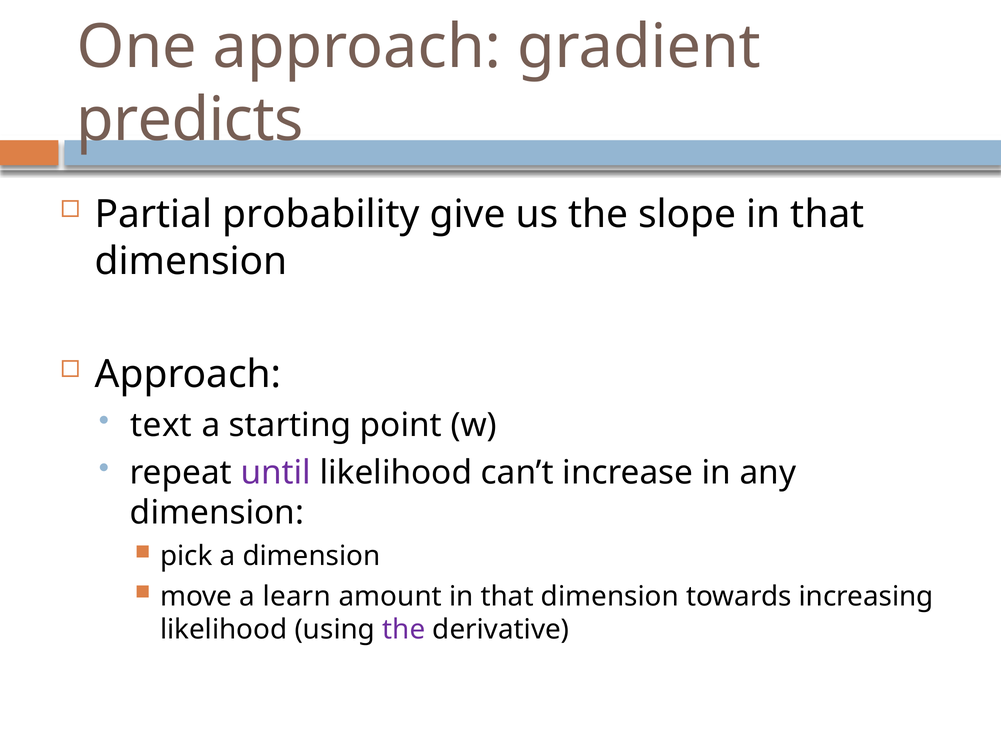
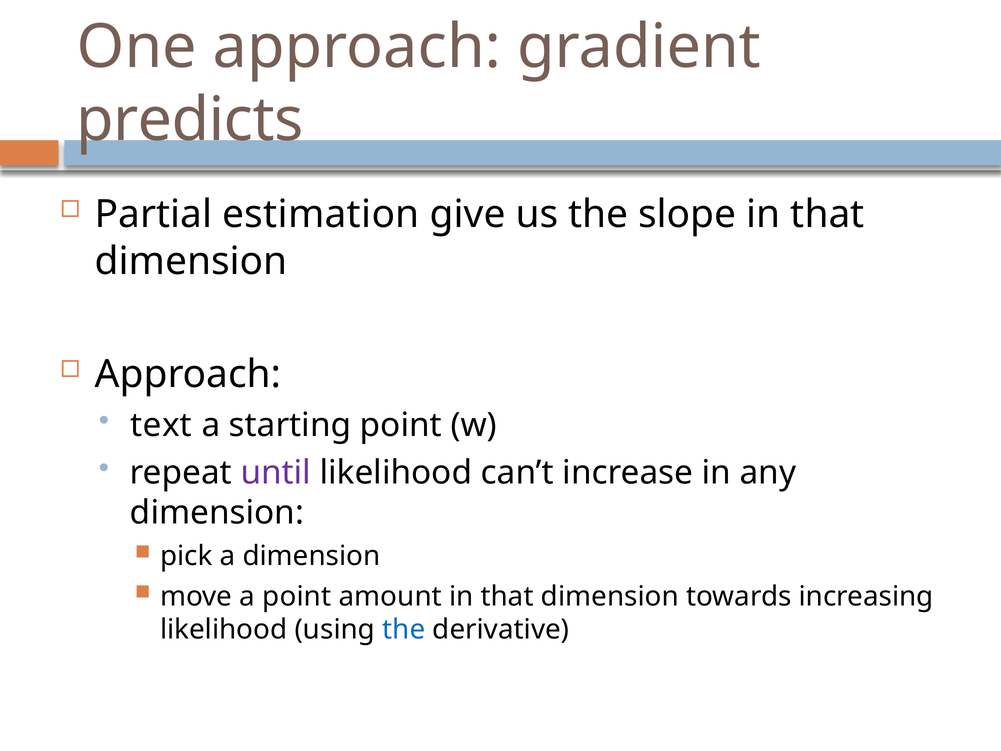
probability: probability -> estimation (321, 215)
a learn: learn -> point (297, 596)
the colour: purple -> blue (404, 630)
